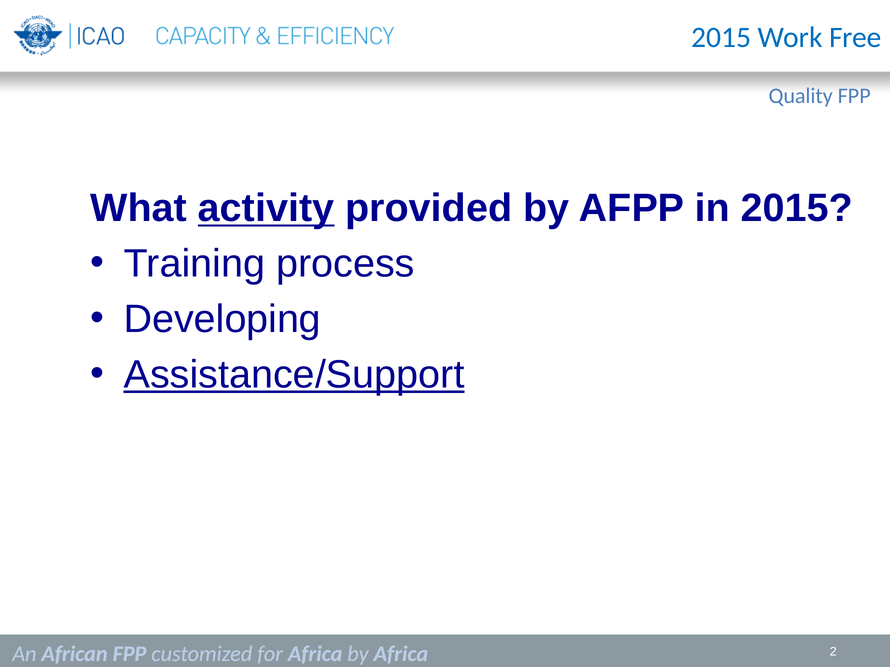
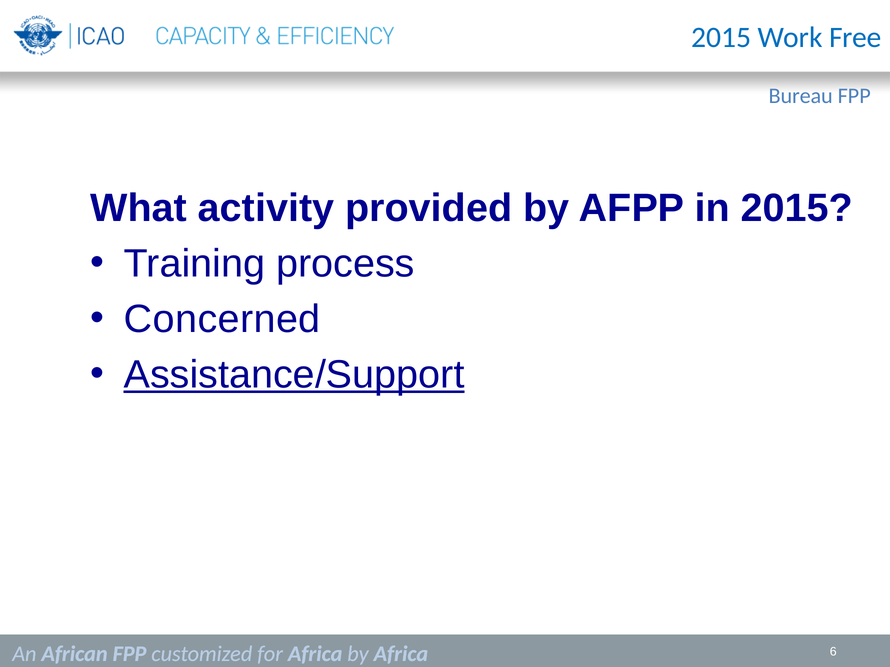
Quality: Quality -> Bureau (801, 96)
activity underline: present -> none (266, 209)
Developing: Developing -> Concerned (222, 319)
2: 2 -> 6 (833, 652)
